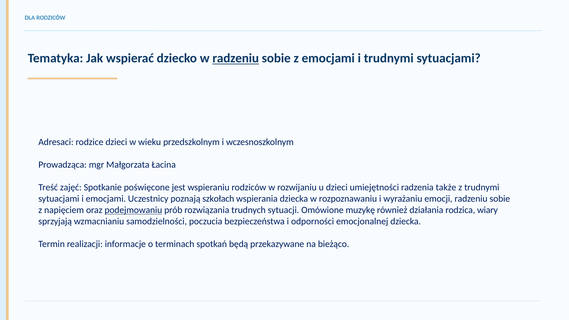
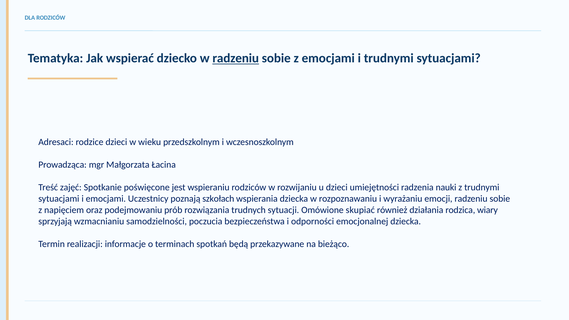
także: także -> nauki (446, 187)
podejmowaniu underline: present -> none (133, 210)
muzykę: muzykę -> skupiać (360, 210)
